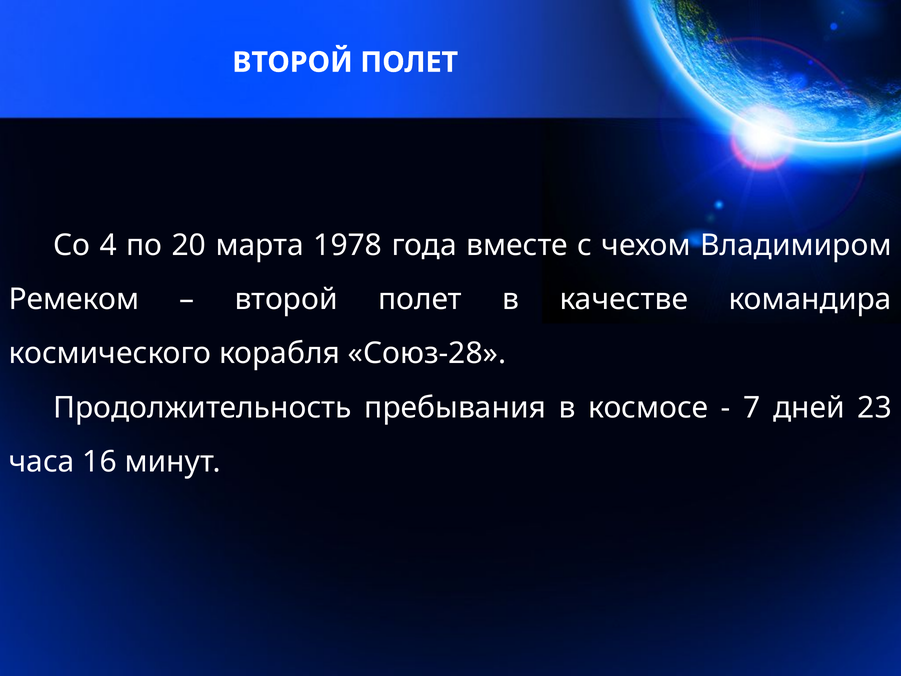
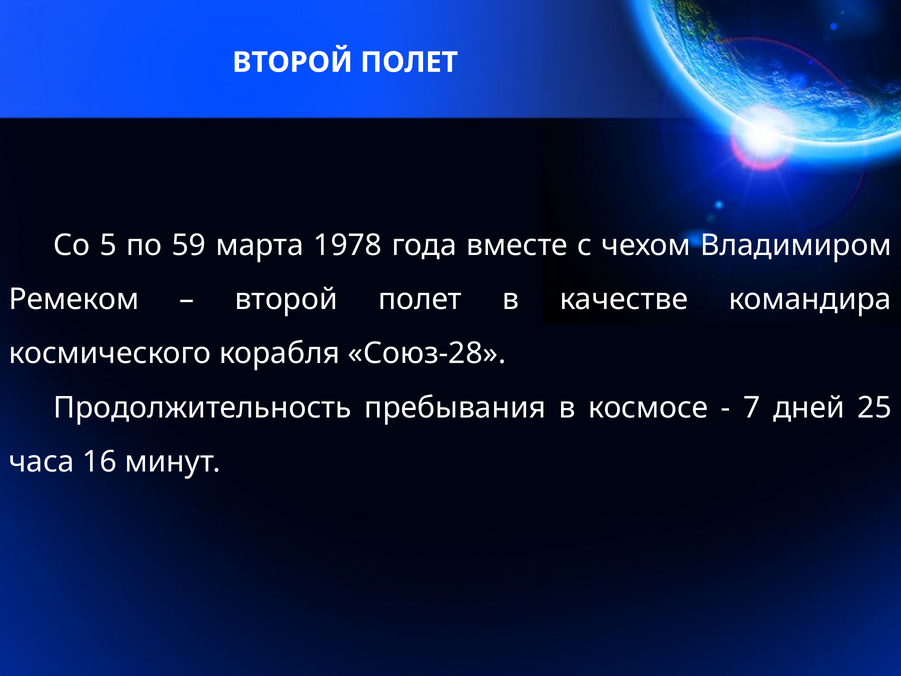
4: 4 -> 5 (108, 245)
20: 20 -> 59 (189, 245)
23: 23 -> 25 (875, 407)
